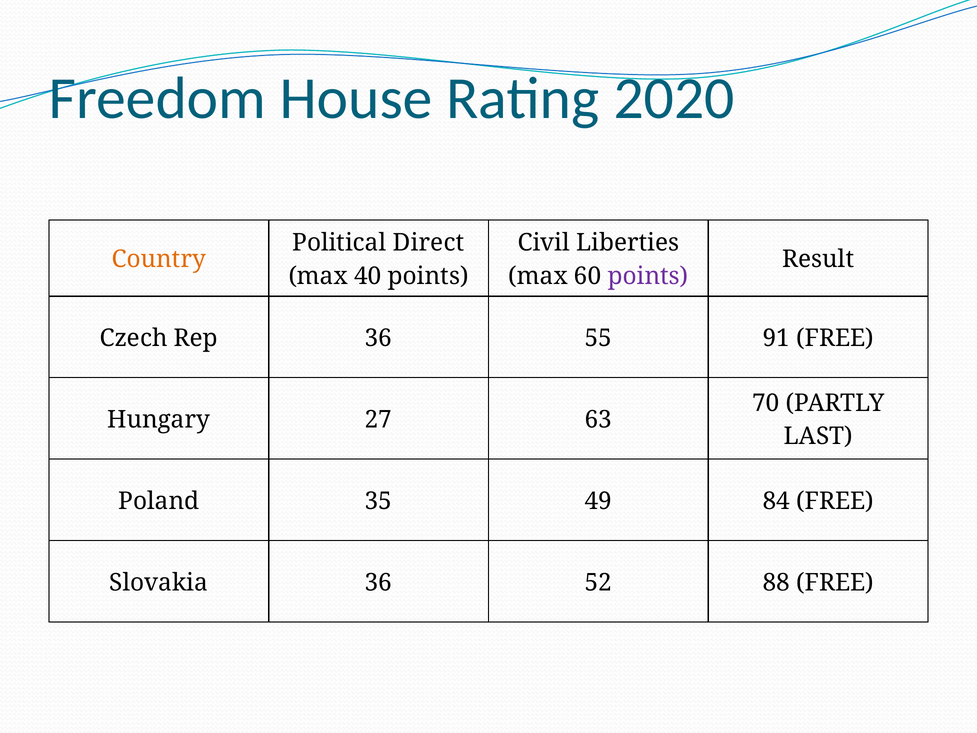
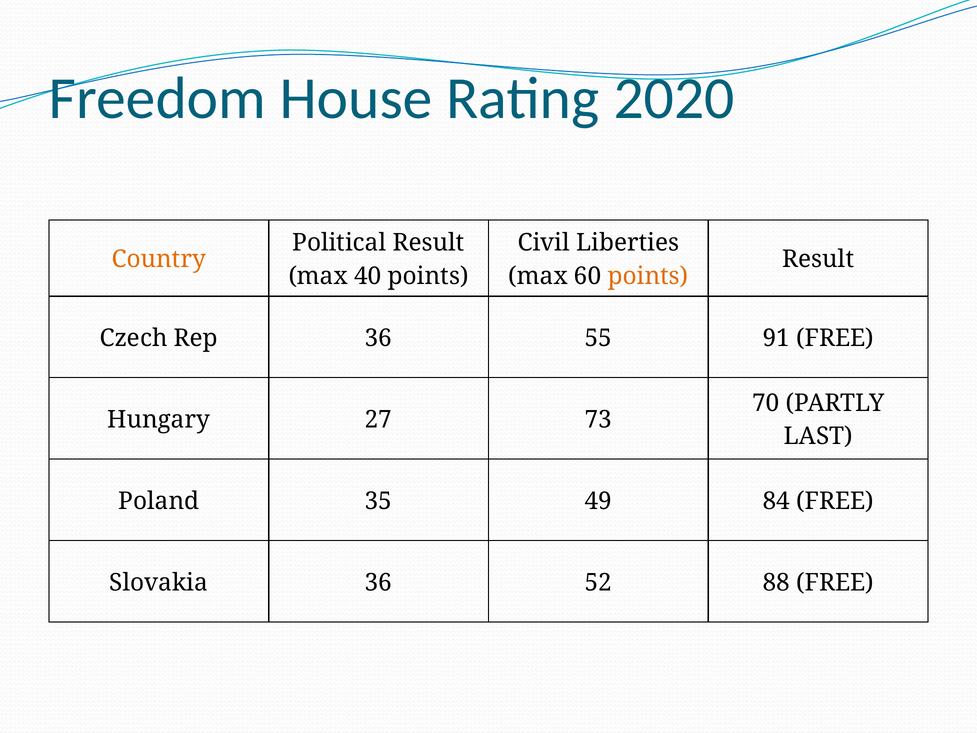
Political Direct: Direct -> Result (429, 243)
points colour: purple -> orange (648, 276)
63: 63 -> 73 (598, 420)
